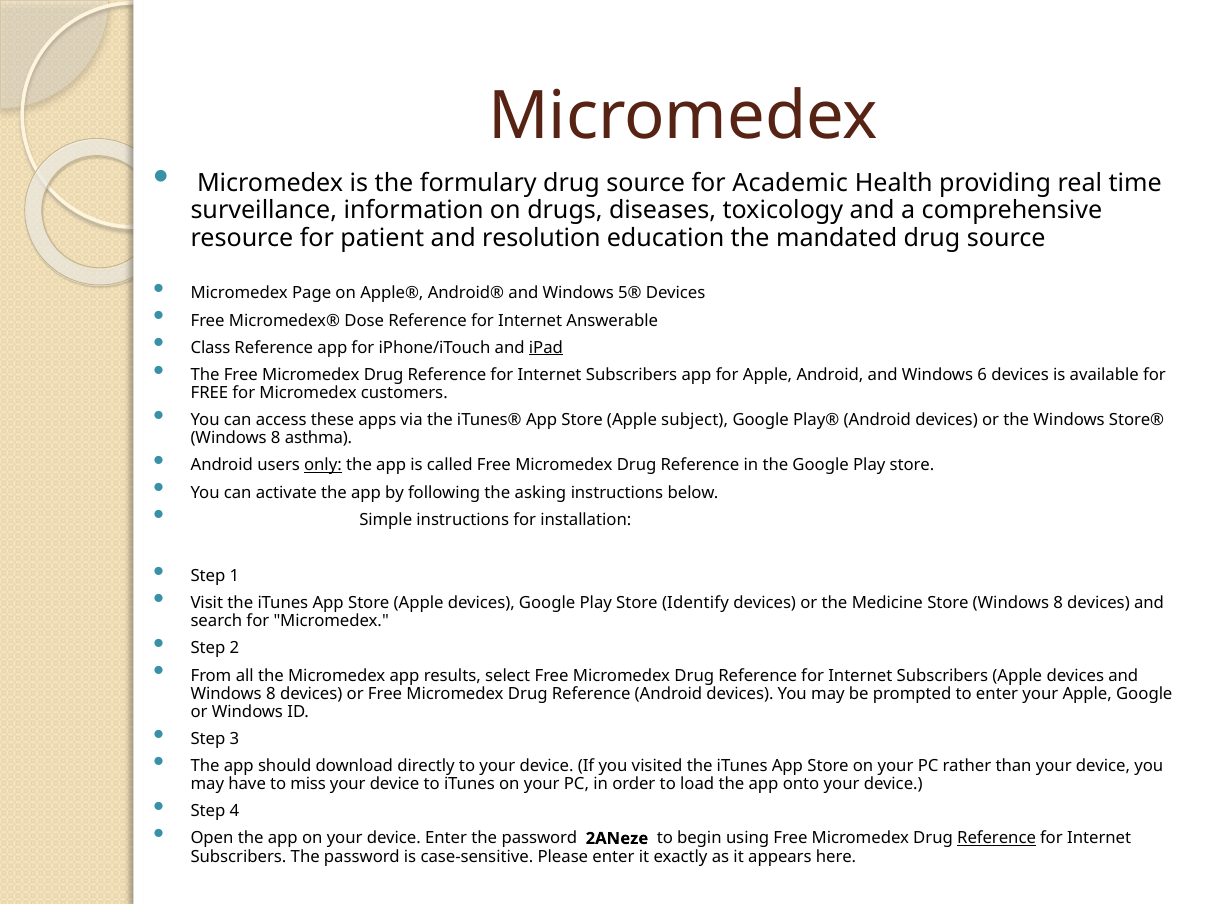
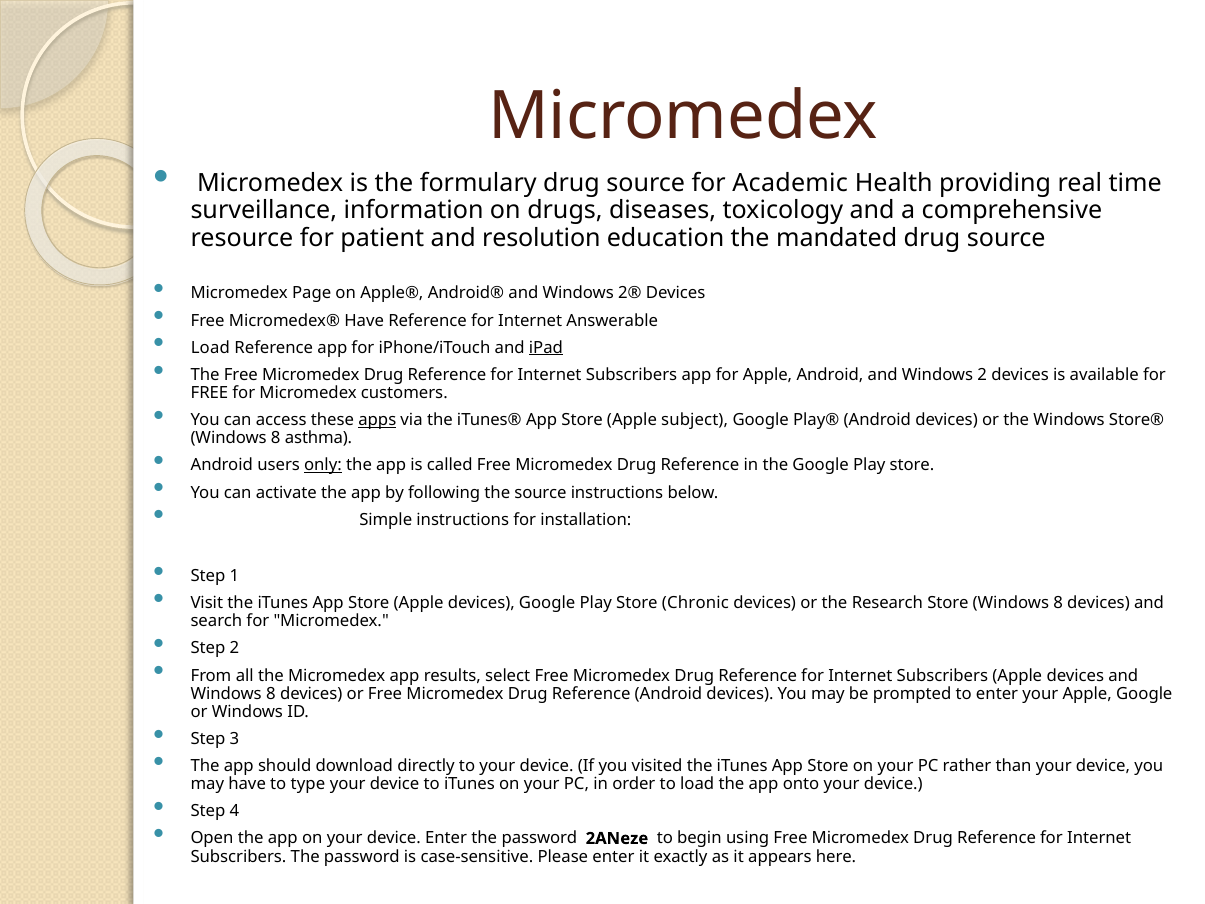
5®: 5® -> 2® (630, 293)
Micromedex® Dose: Dose -> Have (364, 320)
Class: Class -> Load (210, 348)
Windows 6: 6 -> 2 (982, 375)
apps underline: none -> present (377, 420)
the asking: asking -> source (541, 492)
Identify: Identify -> Chronic (695, 603)
Medicine: Medicine -> Research (887, 603)
miss: miss -> type (308, 784)
Reference underline: present -> none (997, 838)
